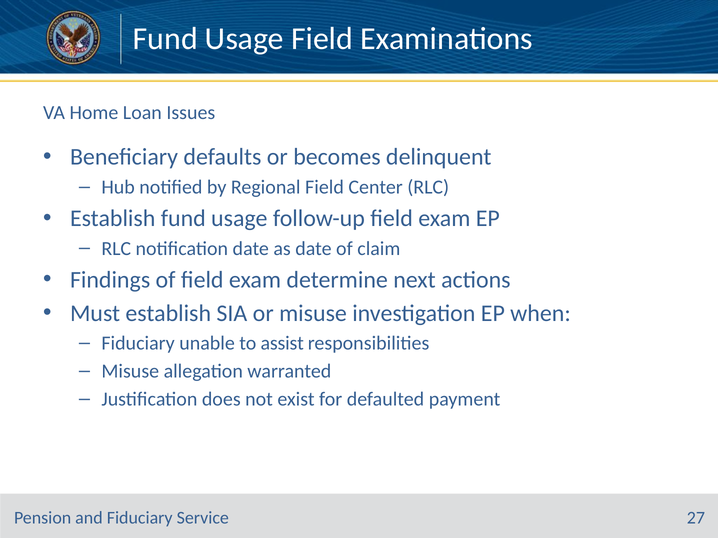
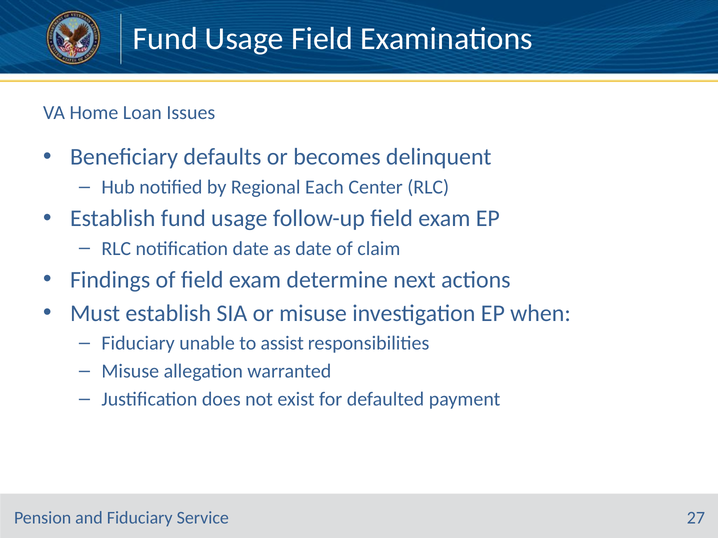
Regional Field: Field -> Each (324, 187)
